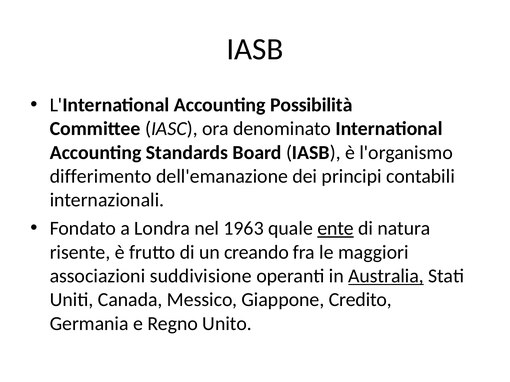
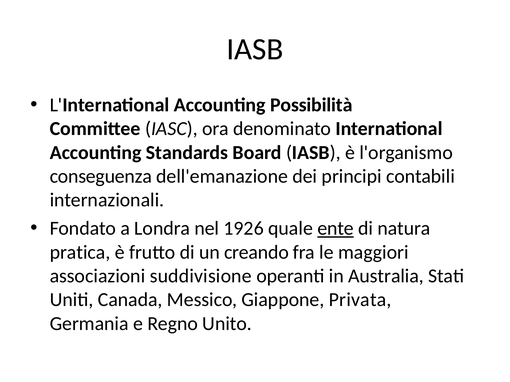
differimento: differimento -> conseguenza (101, 177)
1963: 1963 -> 1926 (244, 229)
risente: risente -> pratica (80, 253)
Australia underline: present -> none (386, 276)
Credito: Credito -> Privata (360, 300)
